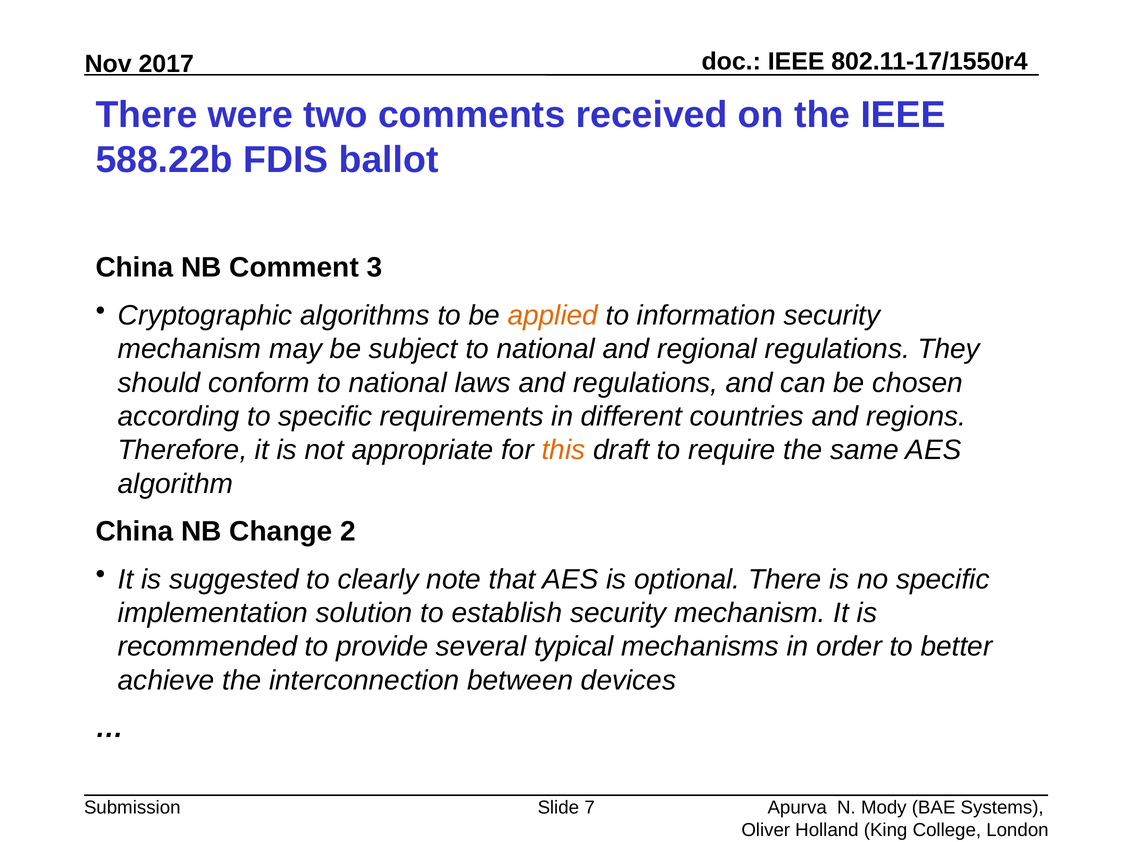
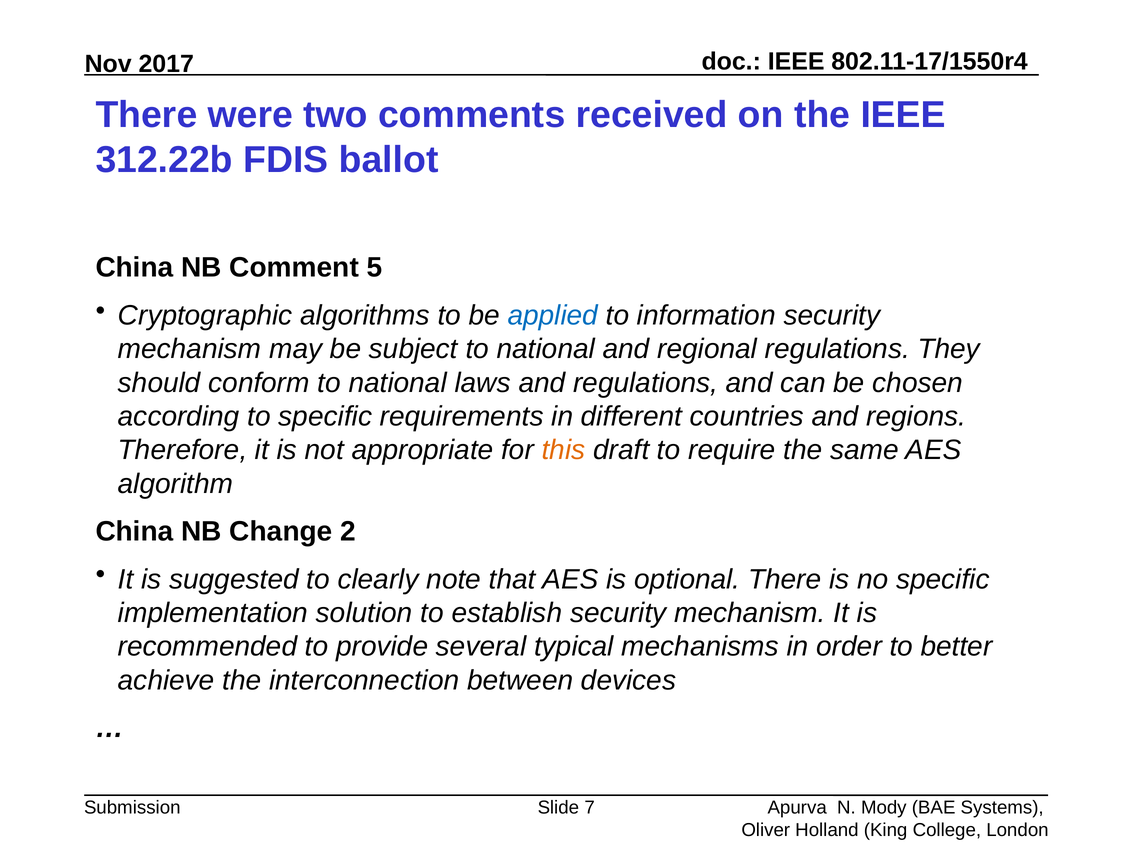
588.22b: 588.22b -> 312.22b (164, 160)
3: 3 -> 5 (374, 268)
applied colour: orange -> blue (553, 316)
